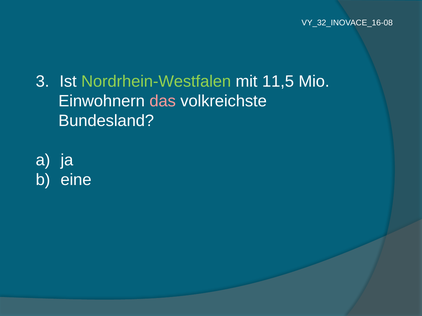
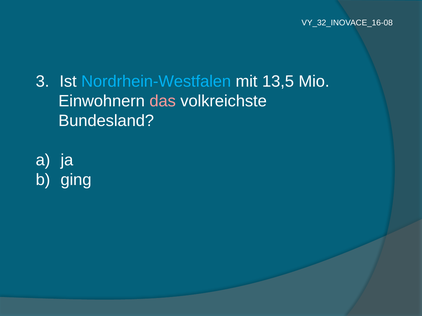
Nordrhein-Westfalen colour: light green -> light blue (156, 82)
11,5: 11,5 -> 13,5 (278, 82)
eine: eine -> ging (76, 180)
